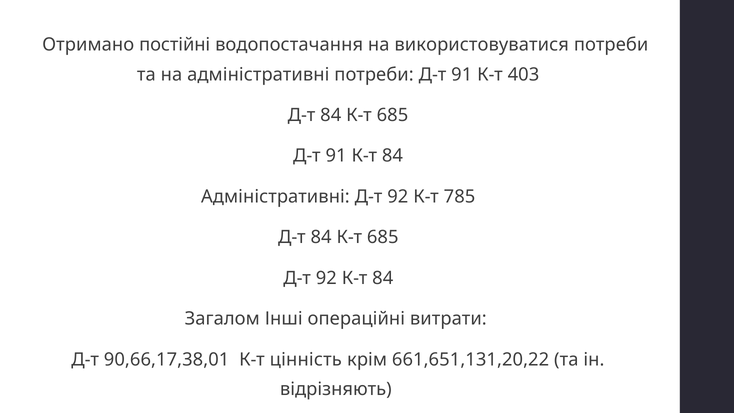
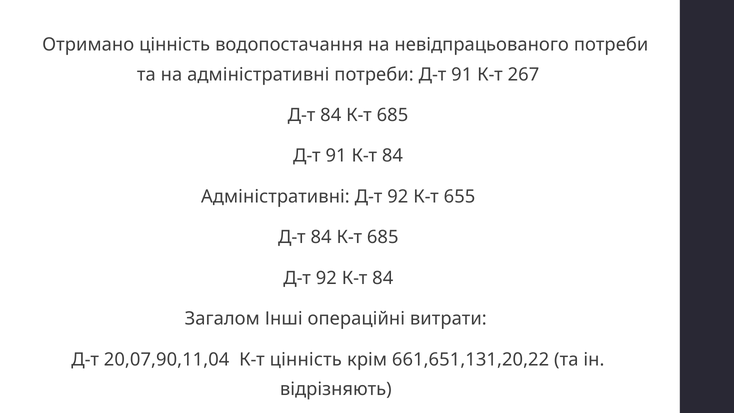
Отримано постійні: постійні -> цінність (175, 45)
використовуватися: використовуватися -> невідпрацьованого (482, 45)
403: 403 -> 267 (523, 74)
785: 785 -> 655 (460, 197)
90,66,17,38,01: 90,66,17,38,01 -> 20,07,90,11,04 (167, 359)
